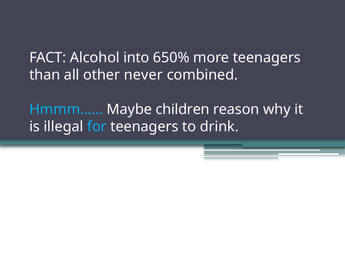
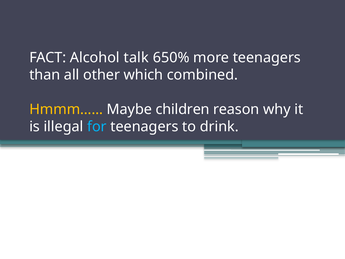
into: into -> talk (136, 58)
never: never -> which (143, 75)
Hmmm…… colour: light blue -> yellow (66, 109)
